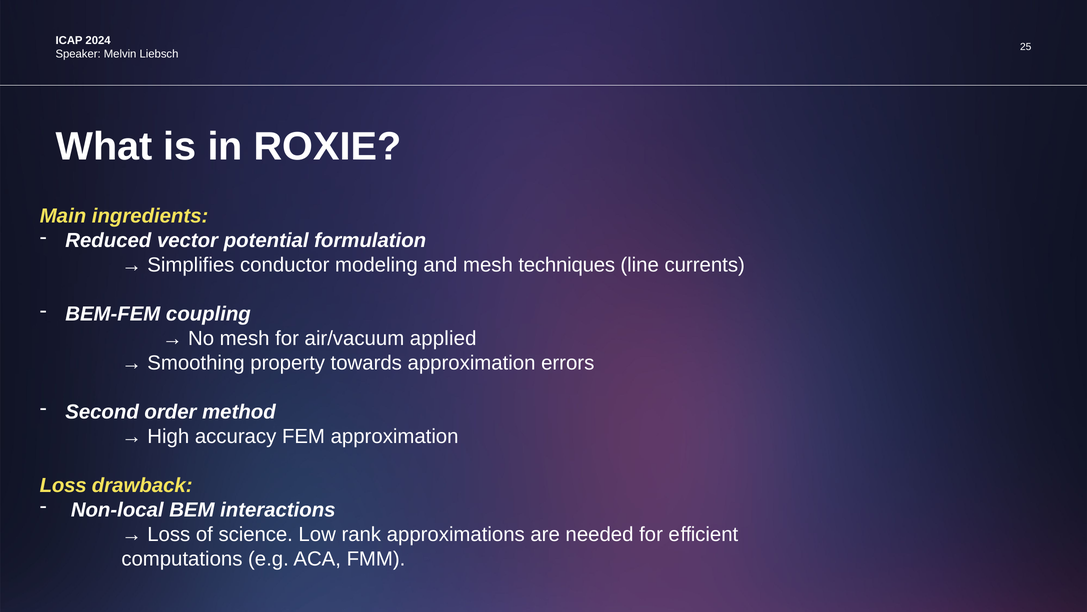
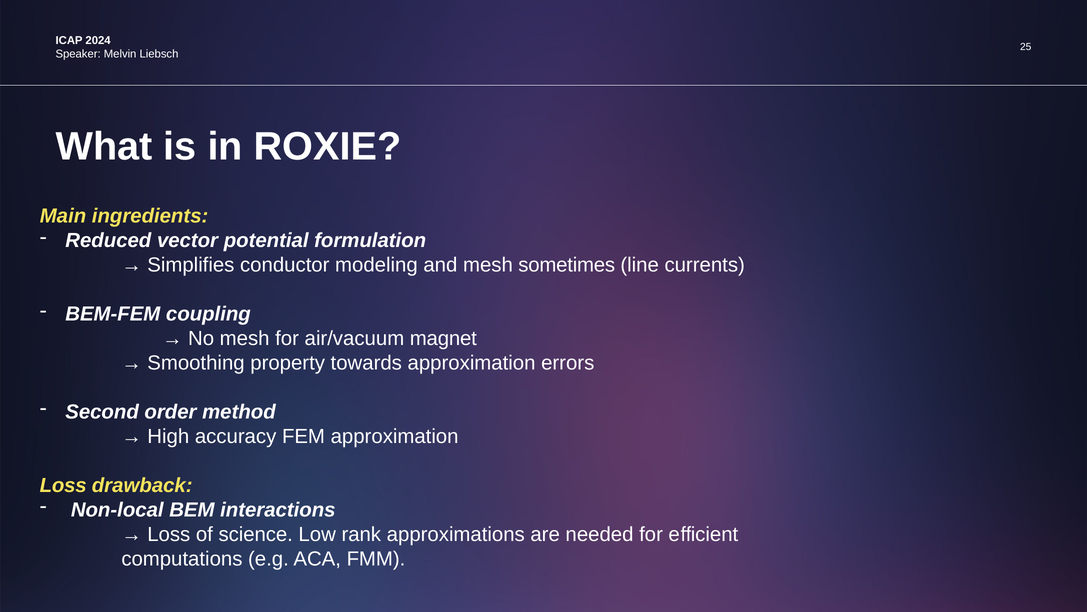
techniques: techniques -> sometimes (567, 265)
applied: applied -> magnet (443, 338)
